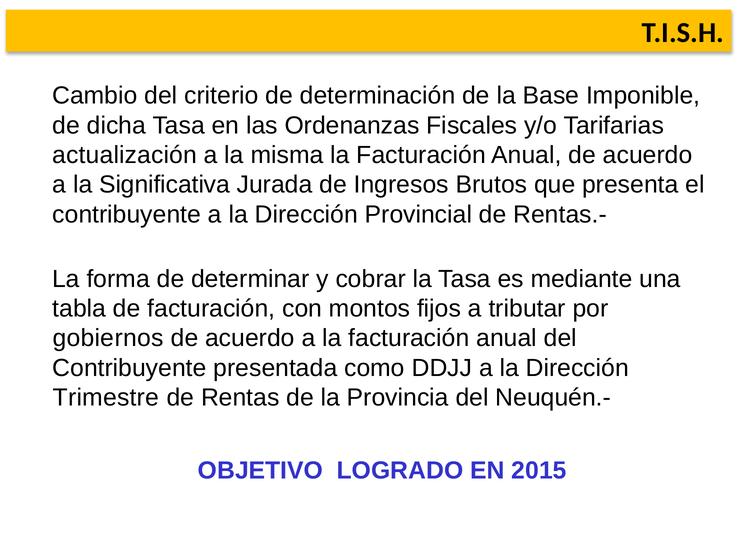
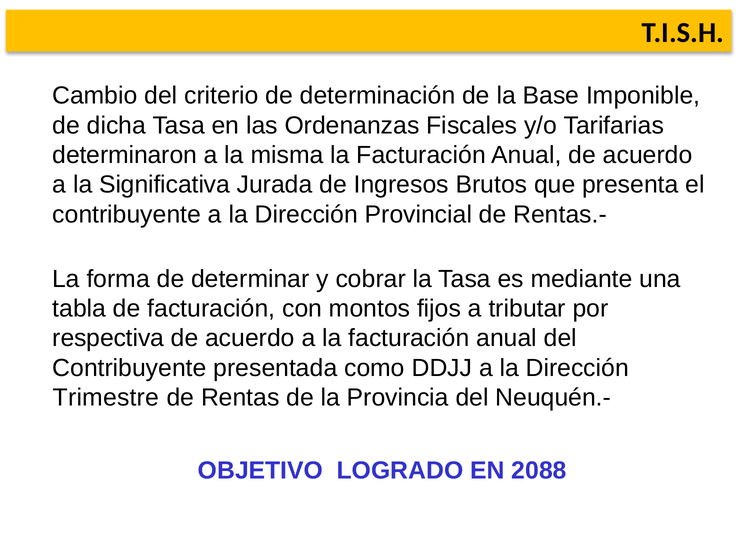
actualización: actualización -> determinaron (125, 155)
gobiernos: gobiernos -> respectiva (108, 338)
2015: 2015 -> 2088 (539, 471)
